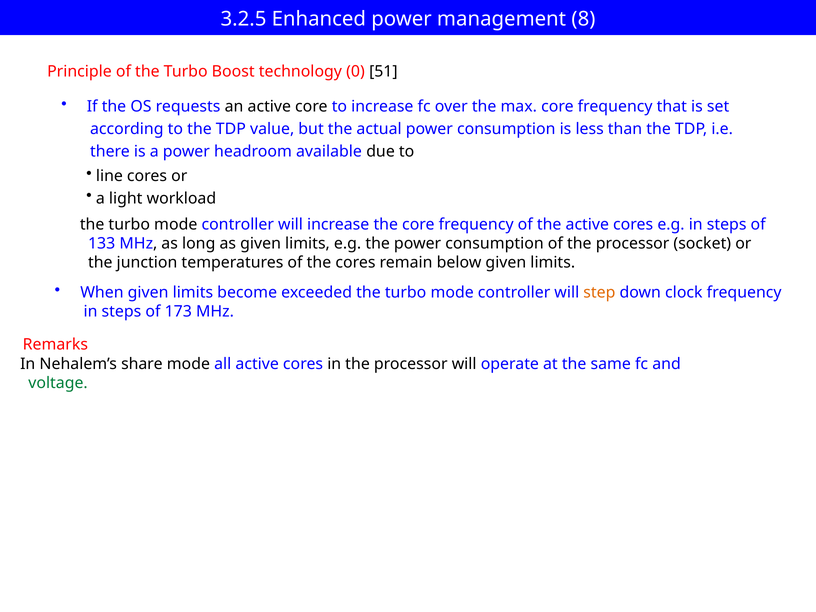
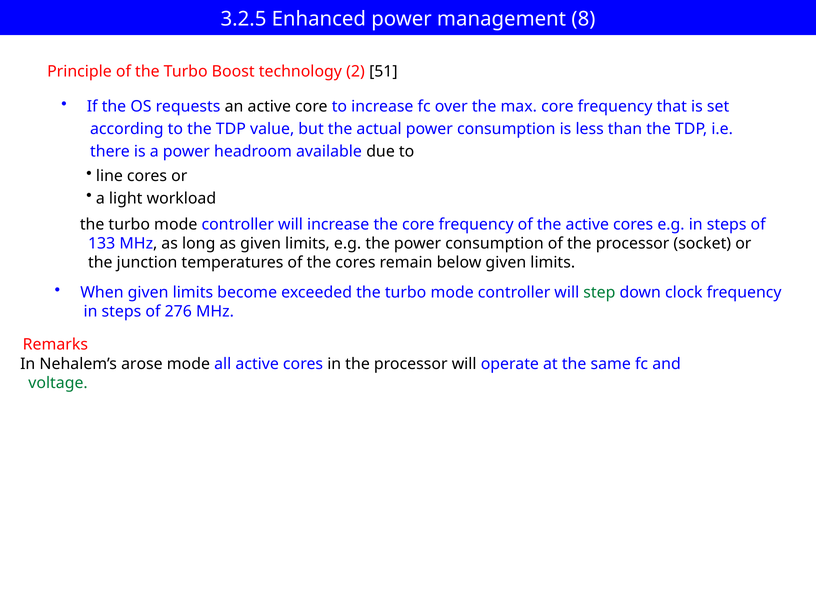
0: 0 -> 2 (356, 71)
step colour: orange -> green (599, 293)
173: 173 -> 276 (178, 312)
share: share -> arose (142, 364)
